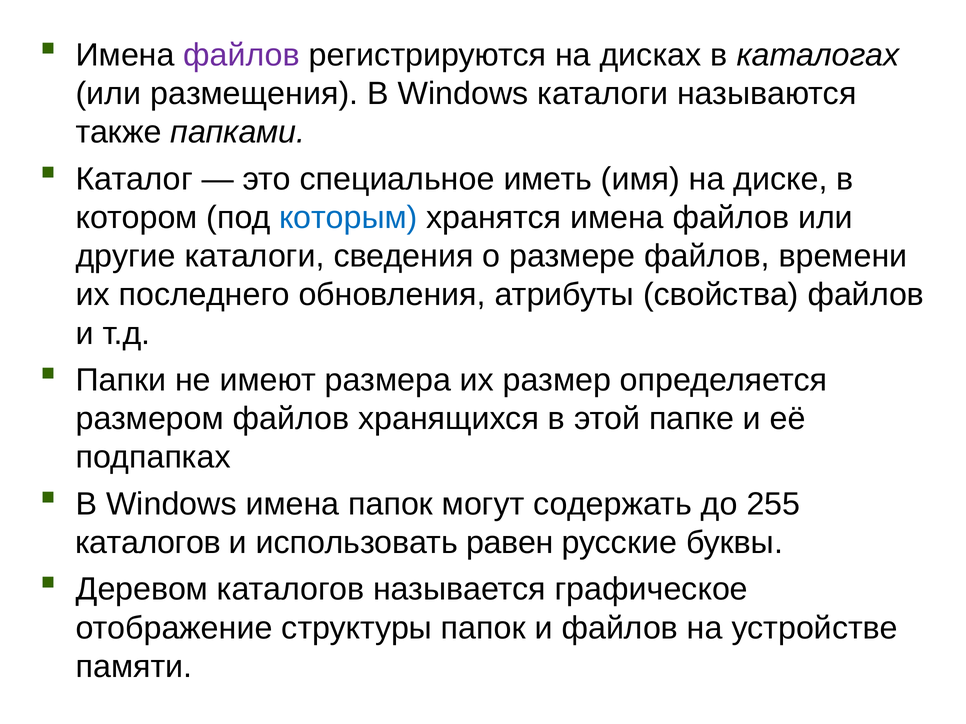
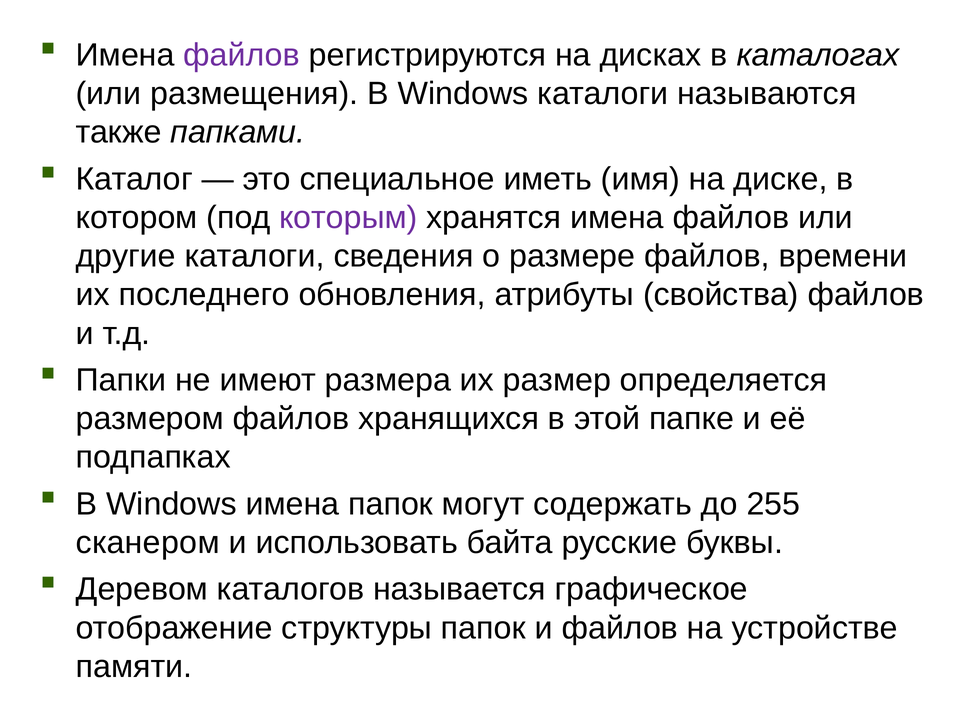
которым colour: blue -> purple (348, 218)
каталогов: каталогов -> сканером (148, 543)
равен: равен -> байта (510, 543)
